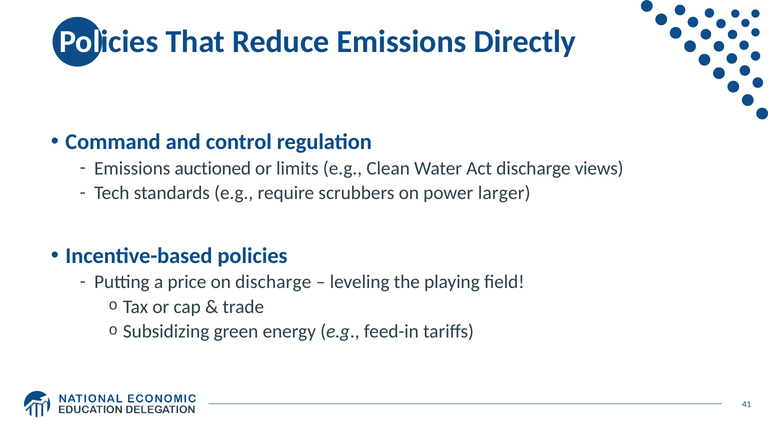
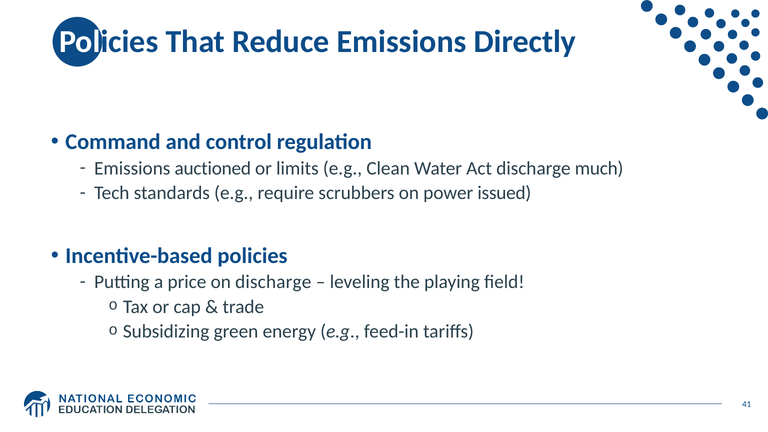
views: views -> much (599, 168)
larger: larger -> issued (504, 193)
